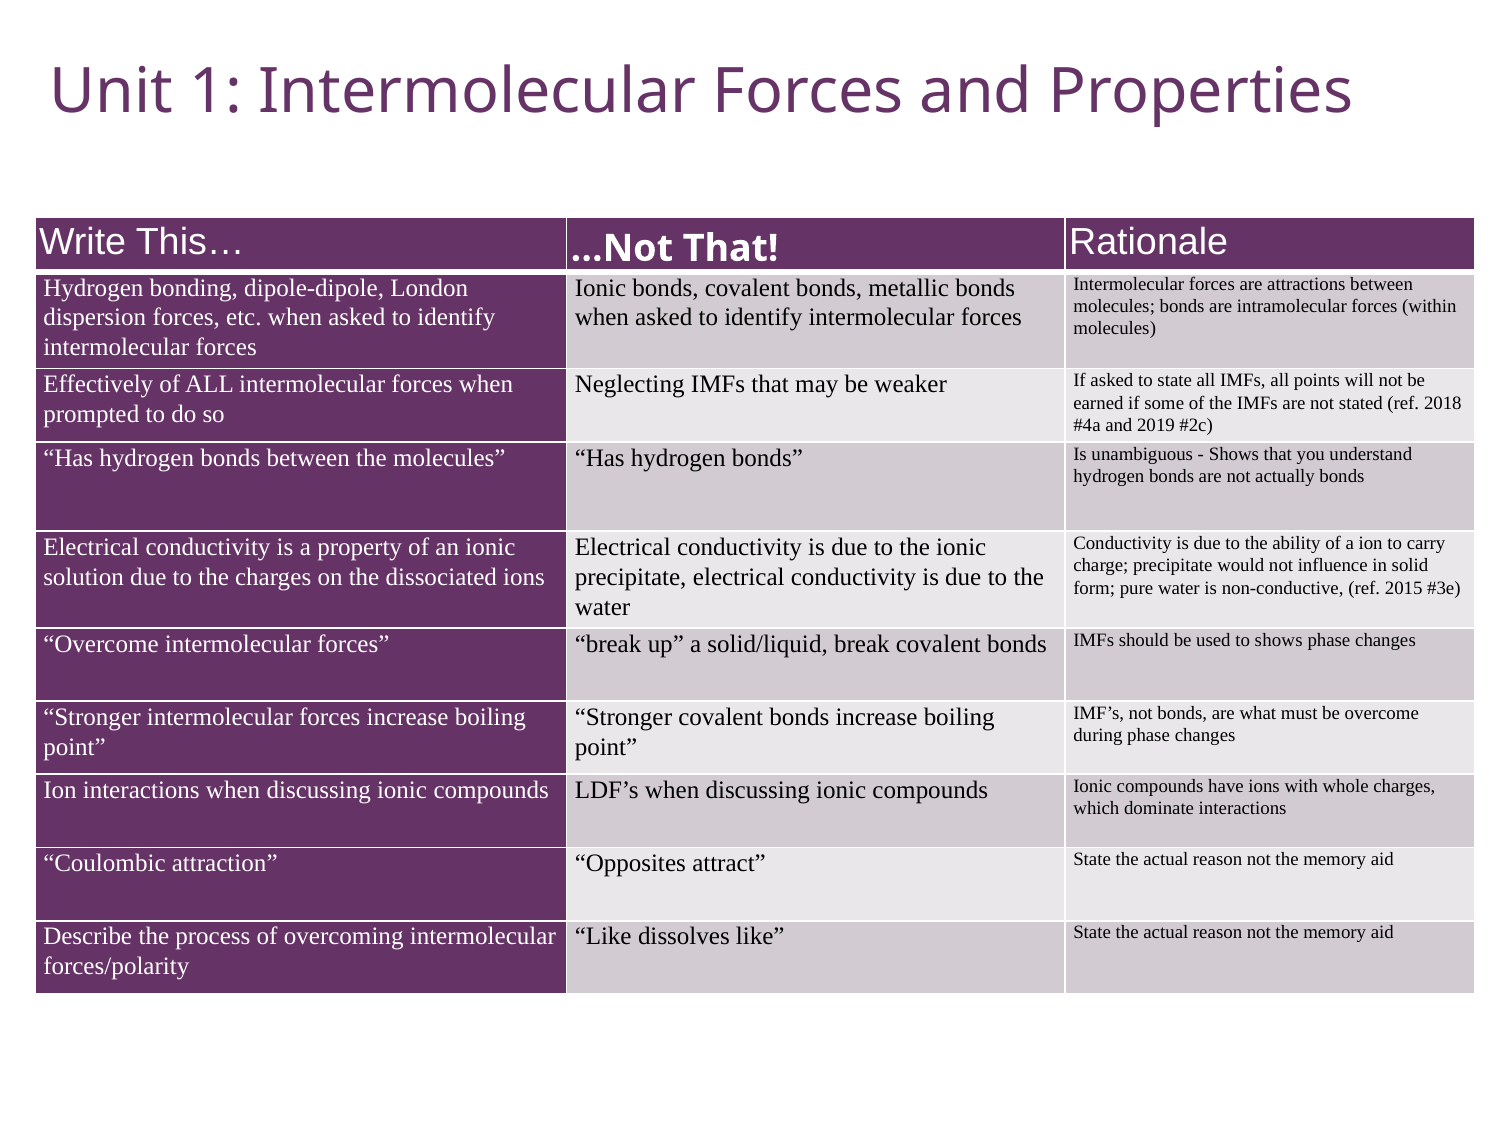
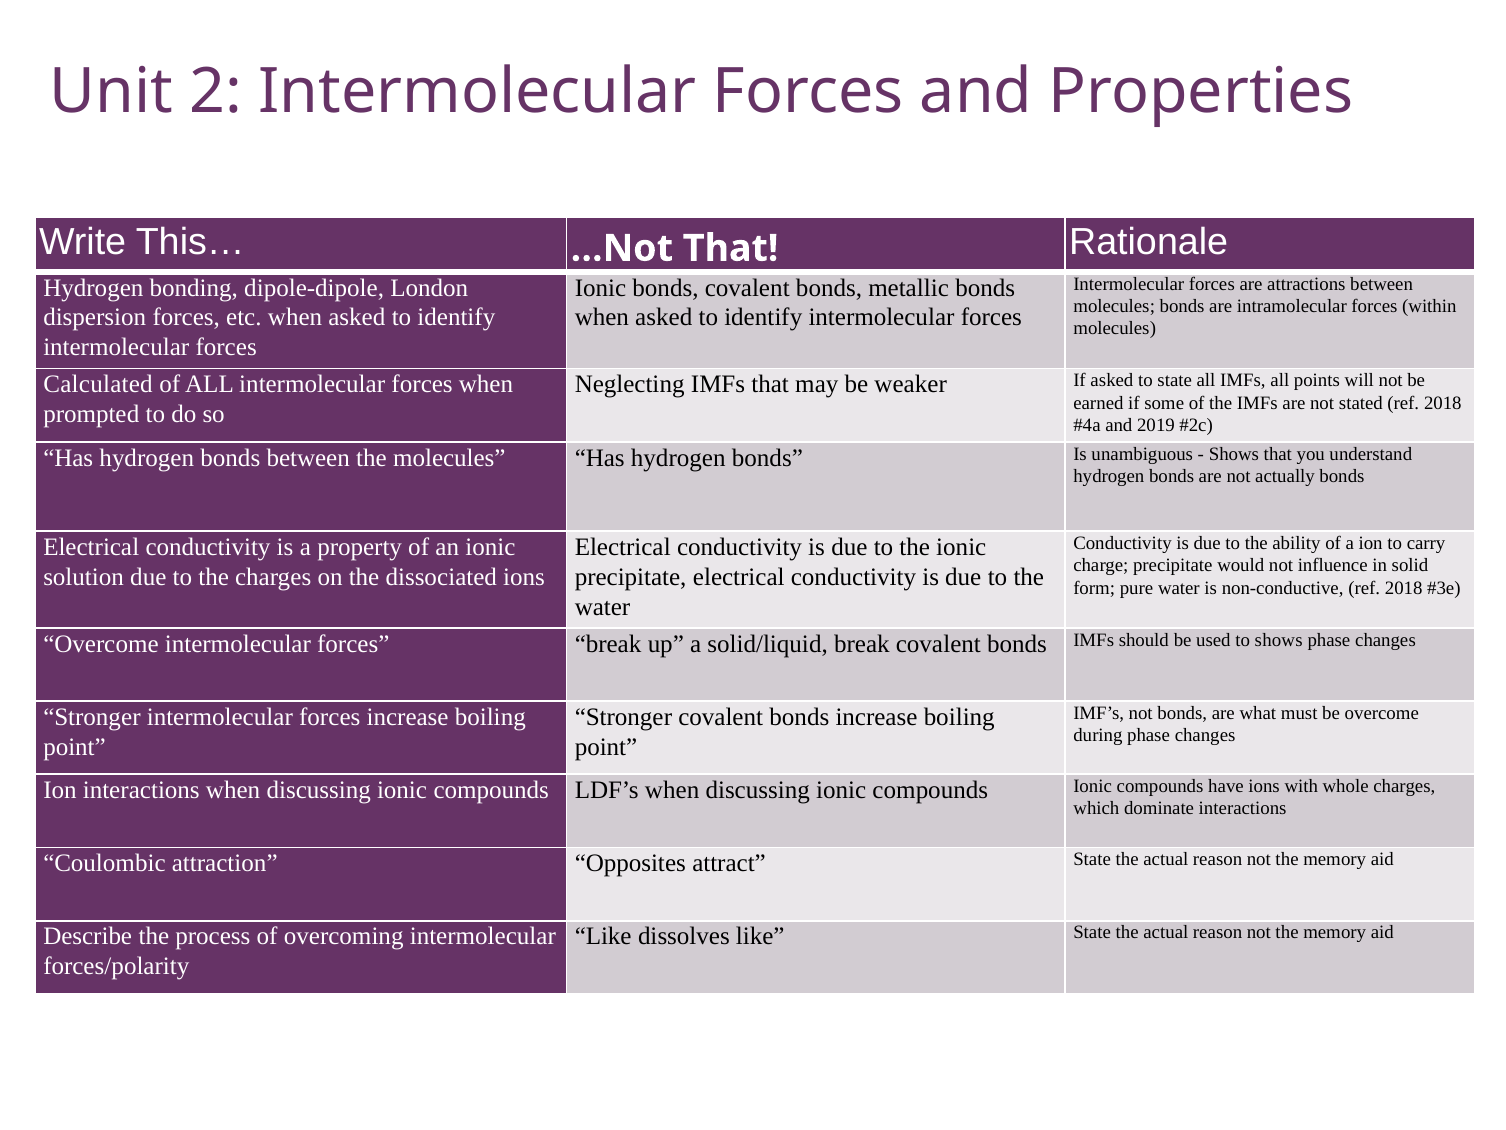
1: 1 -> 2 (216, 92)
Effectively: Effectively -> Calculated (98, 384)
non-conductive ref 2015: 2015 -> 2018 (1404, 588)
